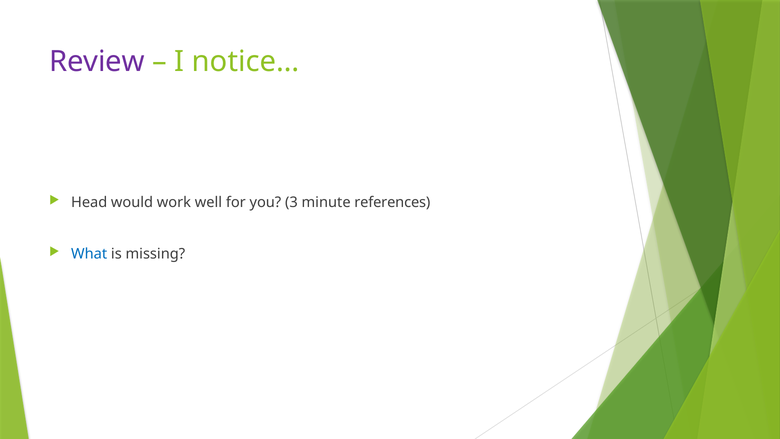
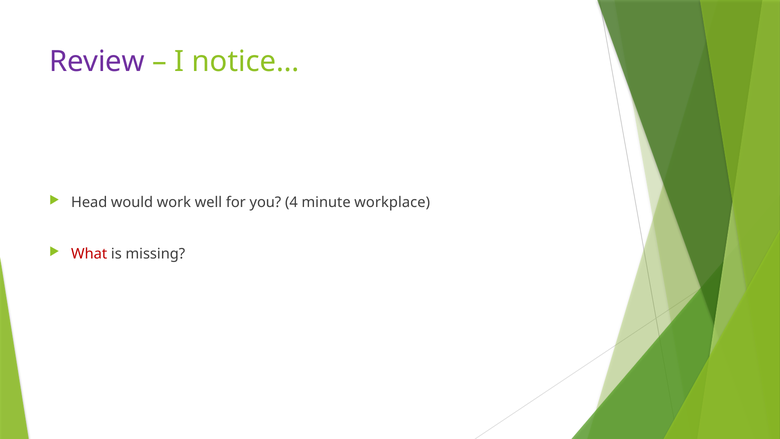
3: 3 -> 4 (291, 202)
references: references -> workplace (392, 202)
What colour: blue -> red (89, 254)
